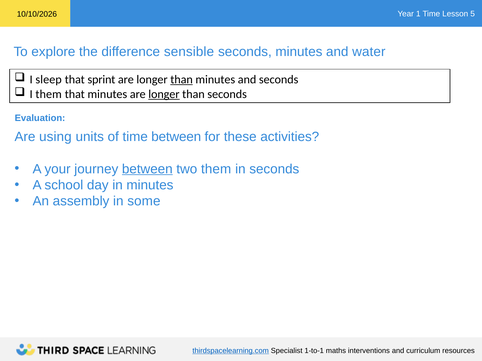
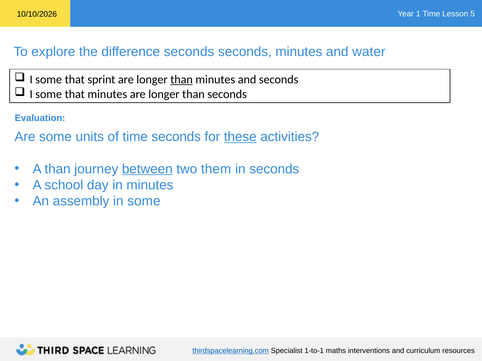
sensible: sensible -> seconds (189, 52)
sleep: sleep -> some (49, 80)
them: them -> some (49, 94)
longer underline: present -> none (164, 94)
Are using: using -> some (55, 137)
time between: between -> seconds (176, 137)
these underline: none -> present (240, 137)
A your: your -> than (58, 169)
